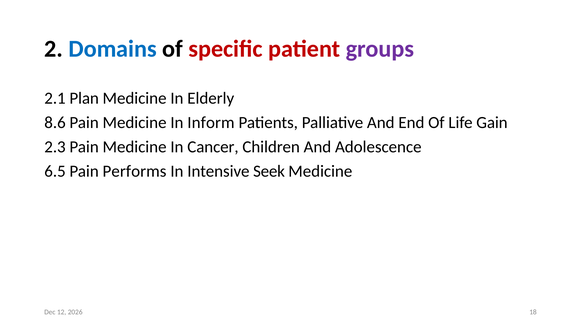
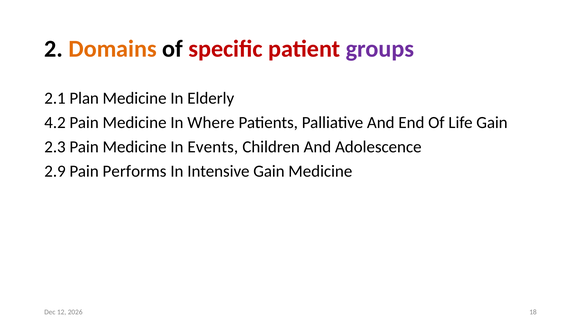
Domains colour: blue -> orange (113, 49)
8.6: 8.6 -> 4.2 (55, 123)
Inform: Inform -> Where (211, 123)
Cancer: Cancer -> Events (213, 147)
6.5: 6.5 -> 2.9 (55, 171)
Intensive Seek: Seek -> Gain (269, 171)
